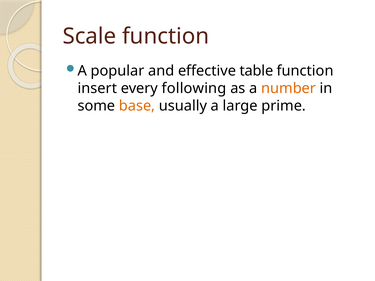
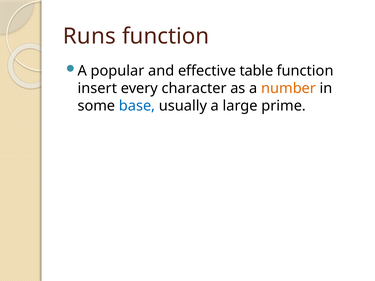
Scale: Scale -> Runs (89, 36)
following: following -> character (194, 88)
base colour: orange -> blue (137, 106)
